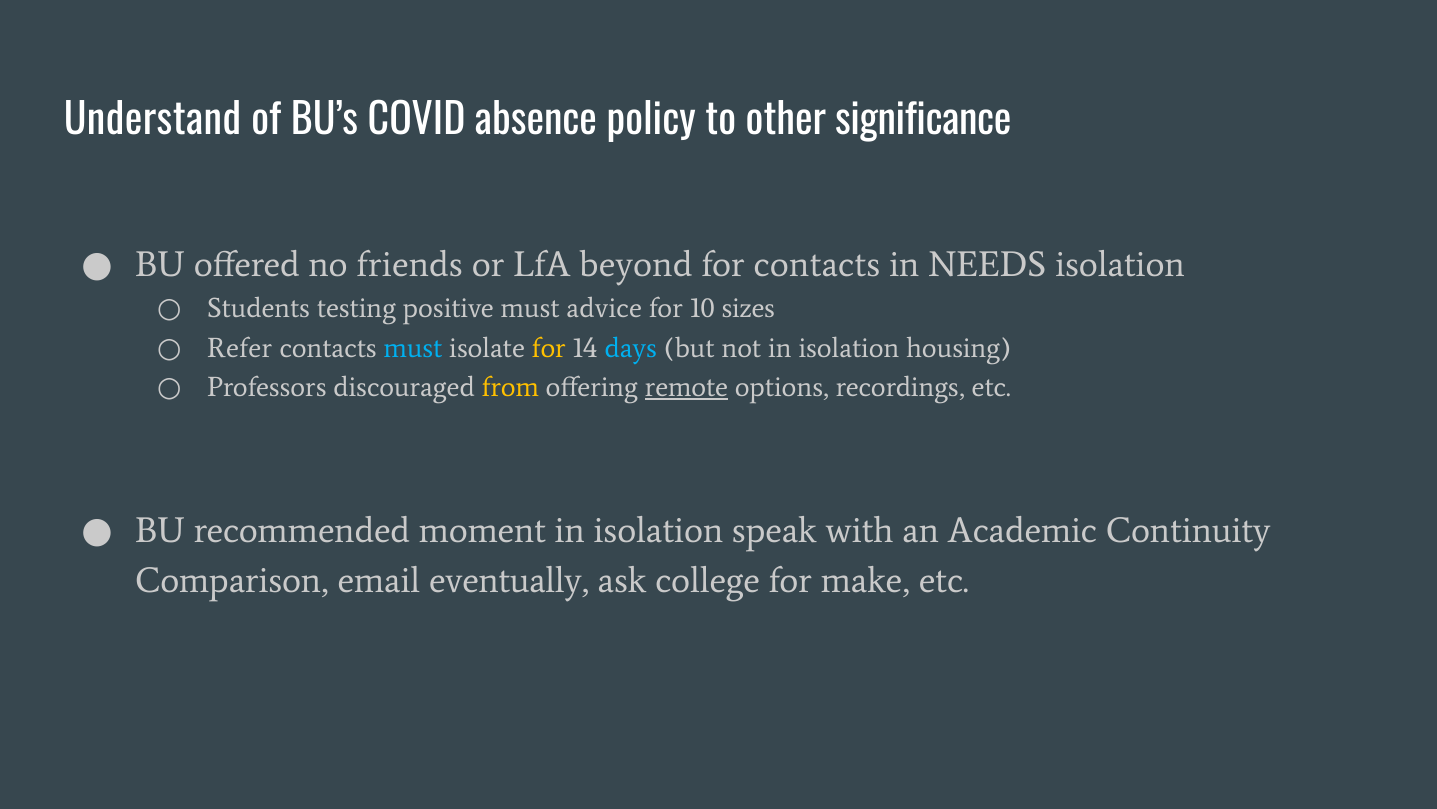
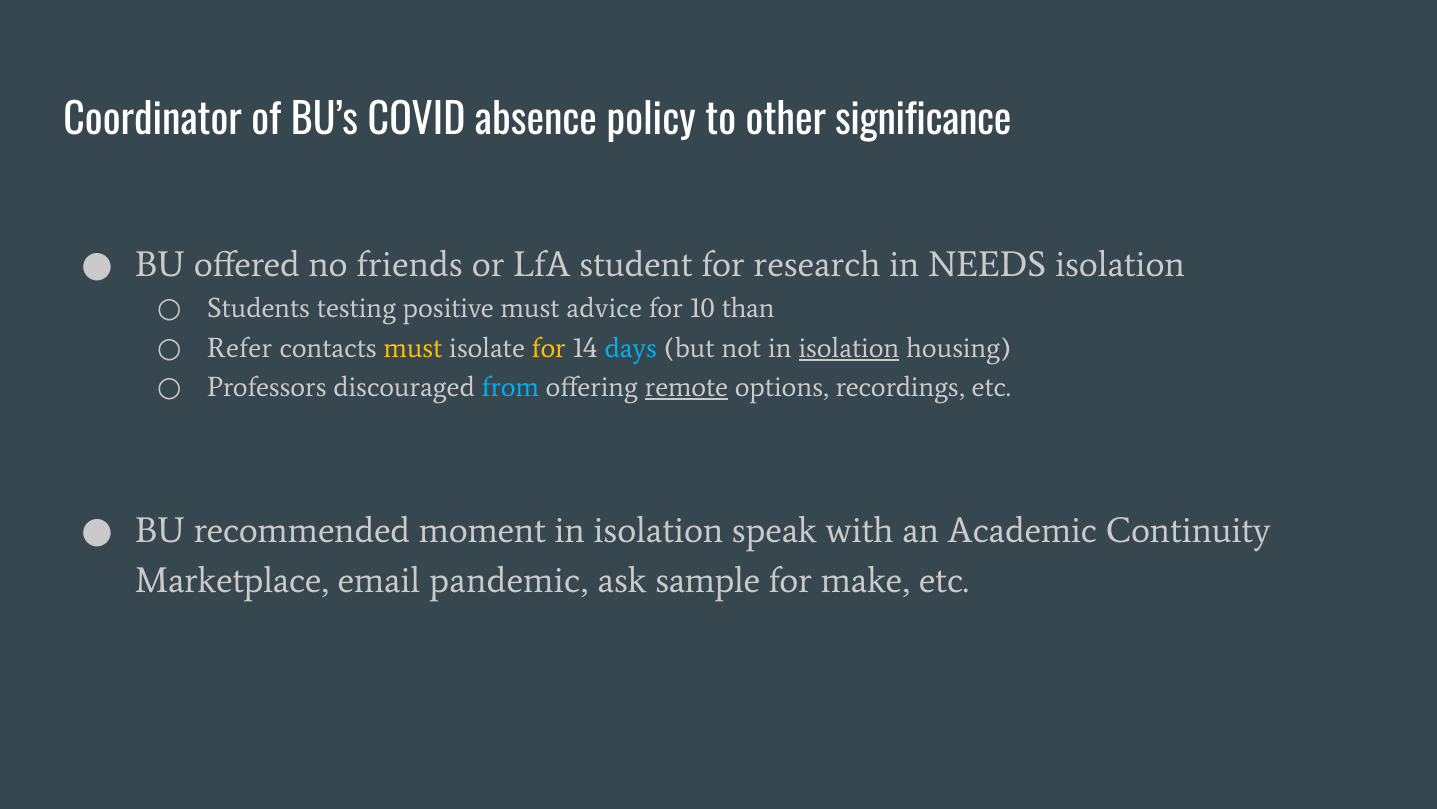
Understand: Understand -> Coordinator (153, 121)
beyond: beyond -> student (636, 264)
for contacts: contacts -> research (817, 264)
sizes: sizes -> than (748, 308)
must colour: light blue -> yellow (413, 348)
isolation underline: none -> present (849, 348)
from colour: yellow -> light blue (510, 387)
Comparison: Comparison -> Marketplace (232, 580)
eventually: eventually -> pandemic (509, 580)
college: college -> sample (708, 580)
